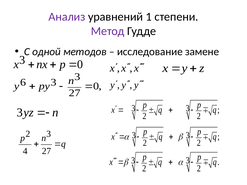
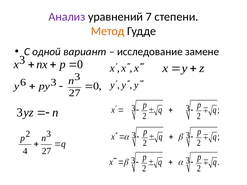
1: 1 -> 7 (149, 17)
Метод colour: purple -> orange (108, 31)
методов: методов -> вариант (85, 52)
